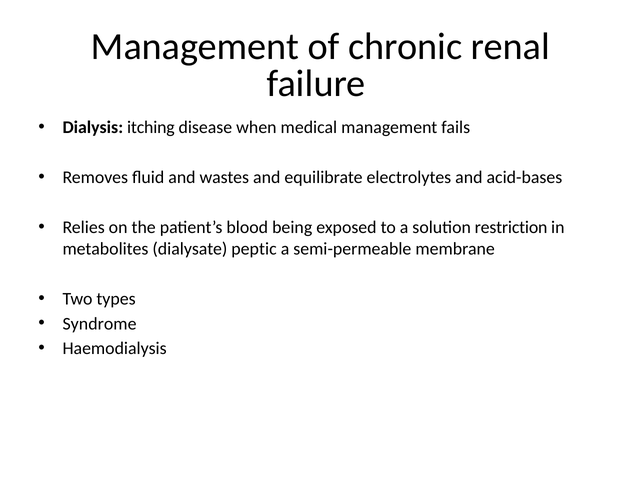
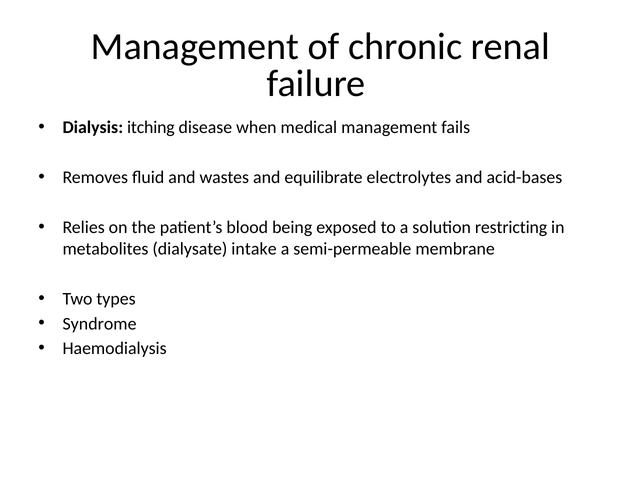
restriction: restriction -> restricting (511, 227)
peptic: peptic -> intake (254, 249)
